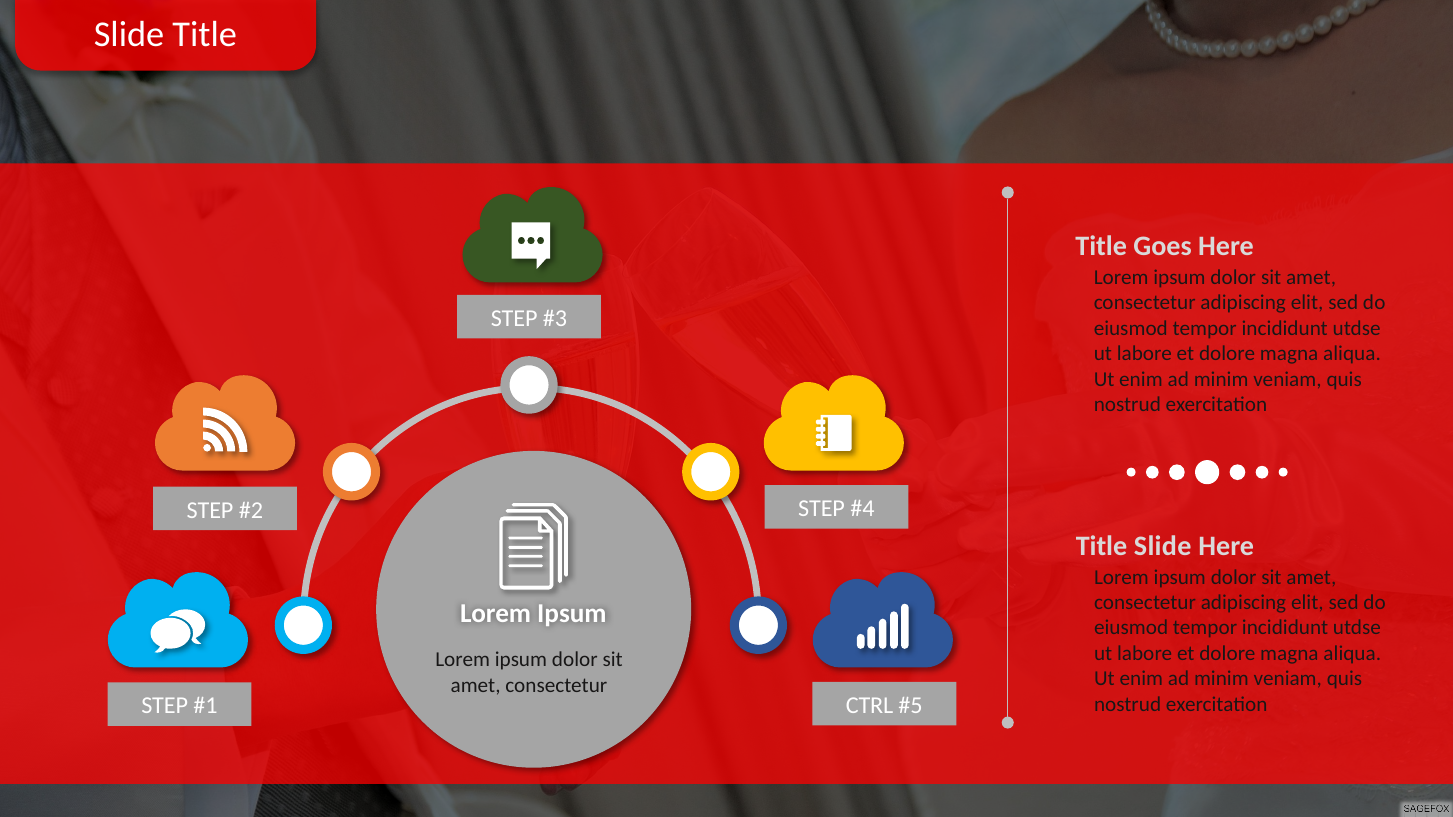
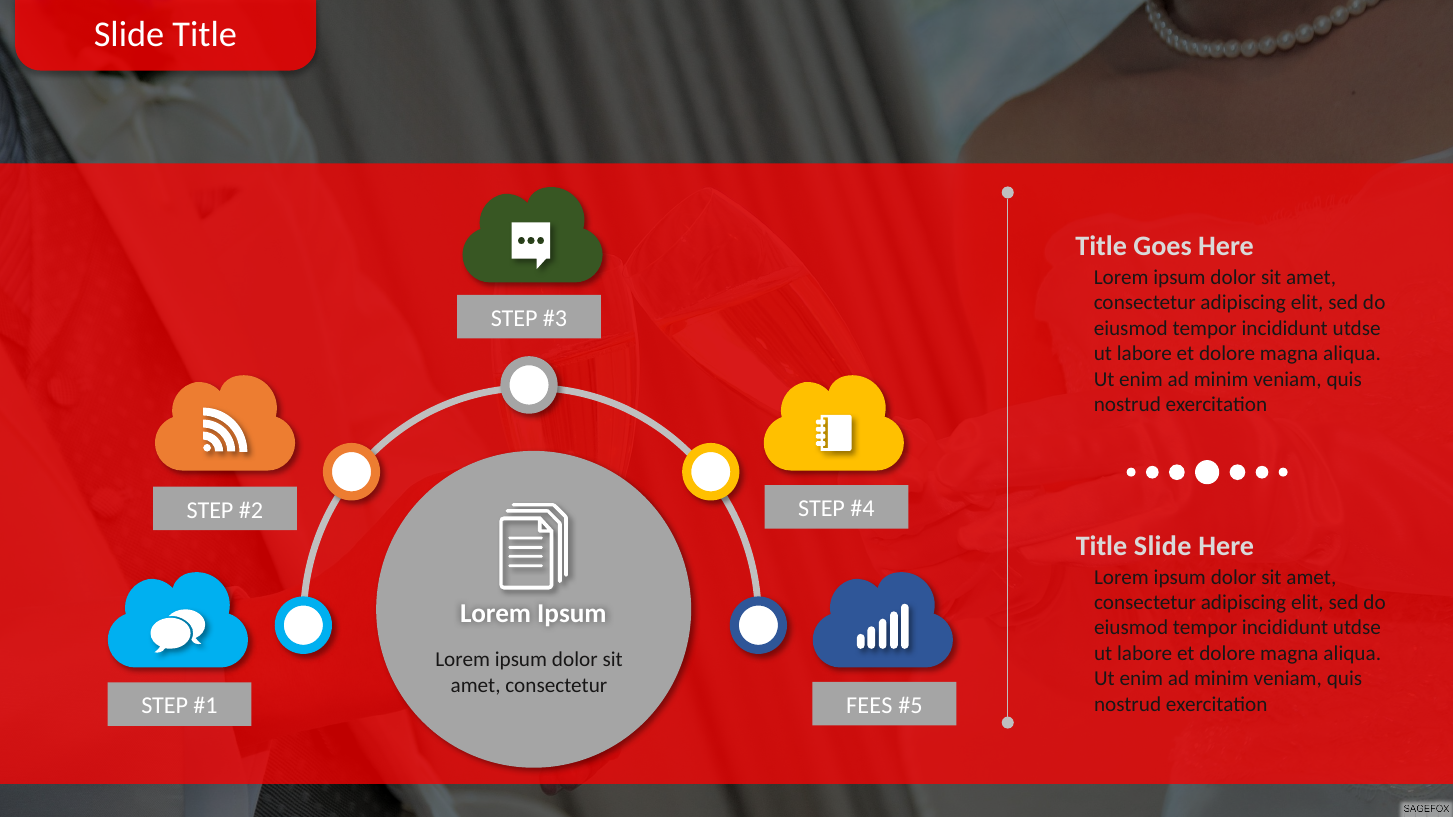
CTRL: CTRL -> FEES (869, 706)
